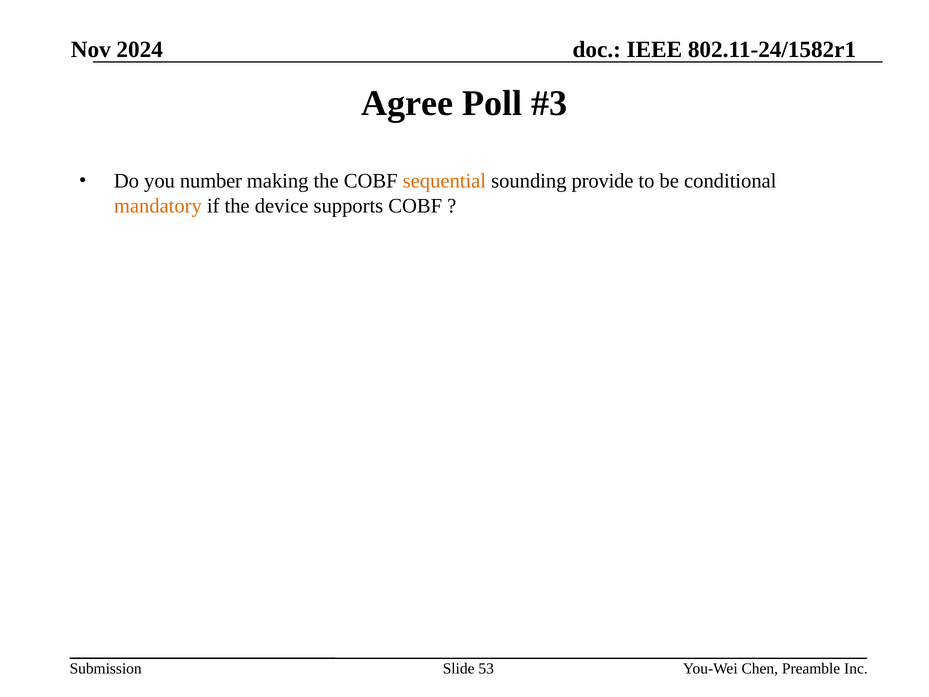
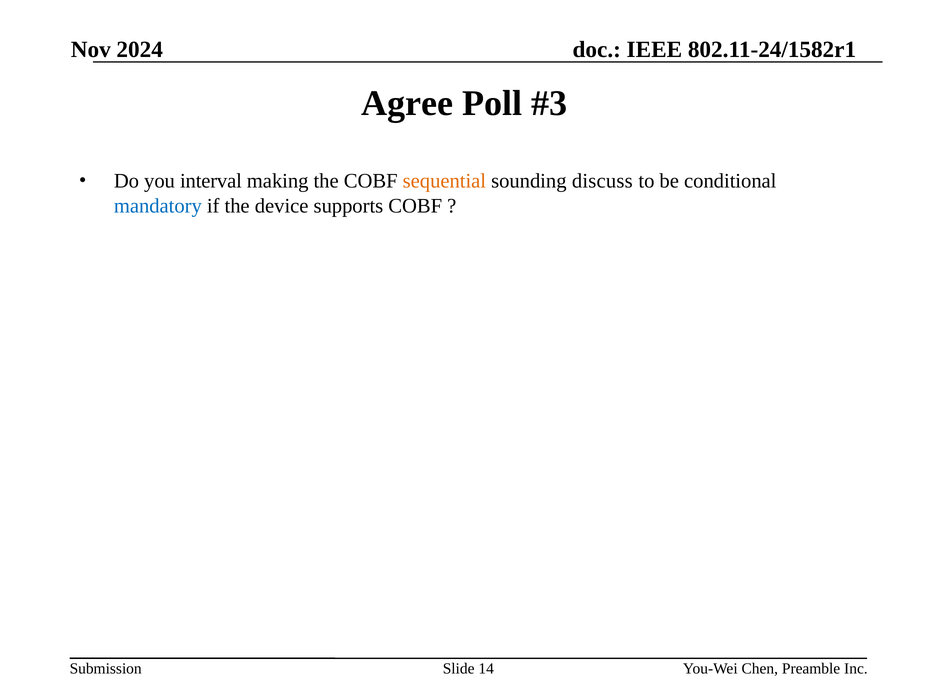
number: number -> interval (211, 181)
provide: provide -> discuss (602, 181)
mandatory colour: orange -> blue (158, 206)
53: 53 -> 14 (486, 668)
